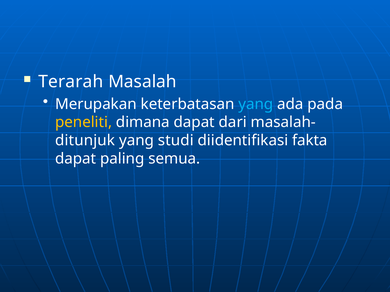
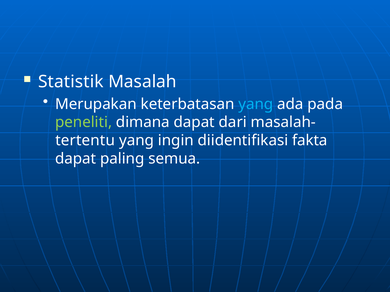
Terarah: Terarah -> Statistik (71, 82)
peneliti colour: yellow -> light green (84, 122)
ditunjuk: ditunjuk -> tertentu (85, 141)
studi: studi -> ingin (176, 141)
